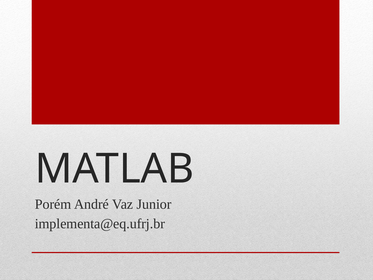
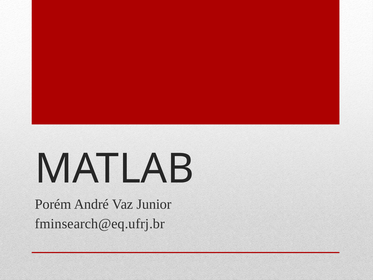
implementa@eq.ufrj.br: implementa@eq.ufrj.br -> fminsearch@eq.ufrj.br (100, 224)
